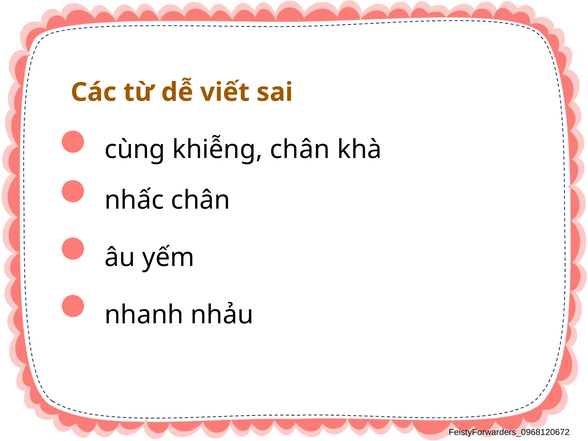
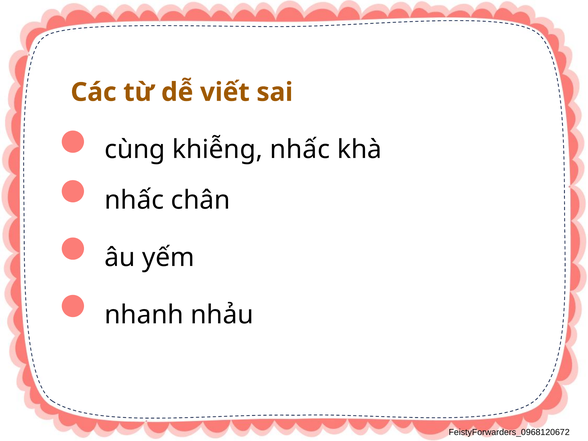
khiễng chân: chân -> nhấc (300, 150)
